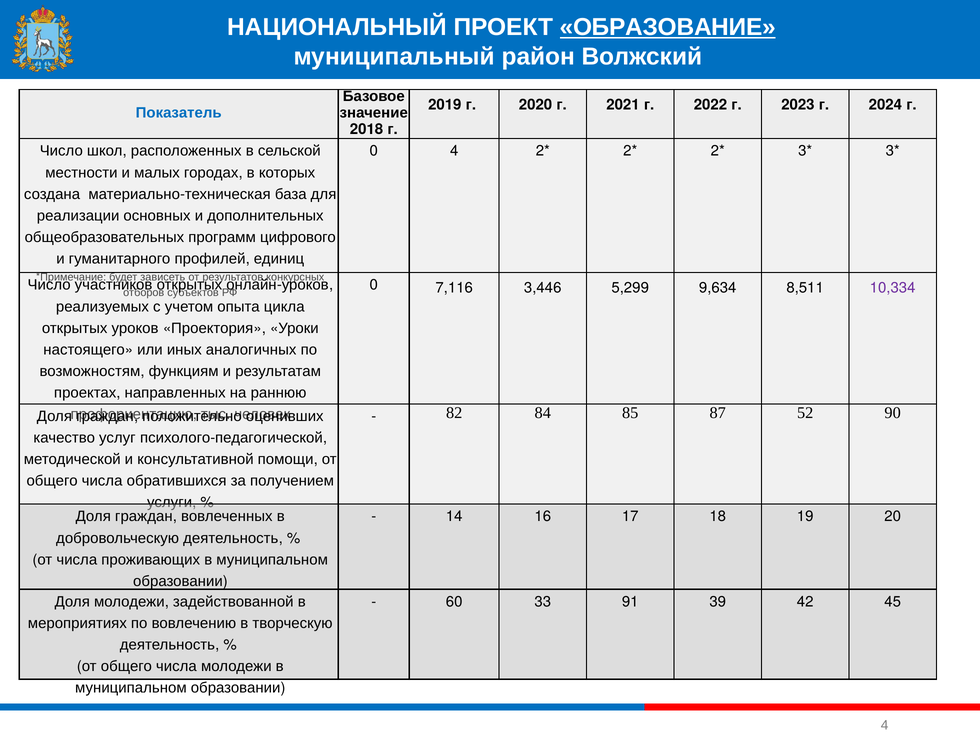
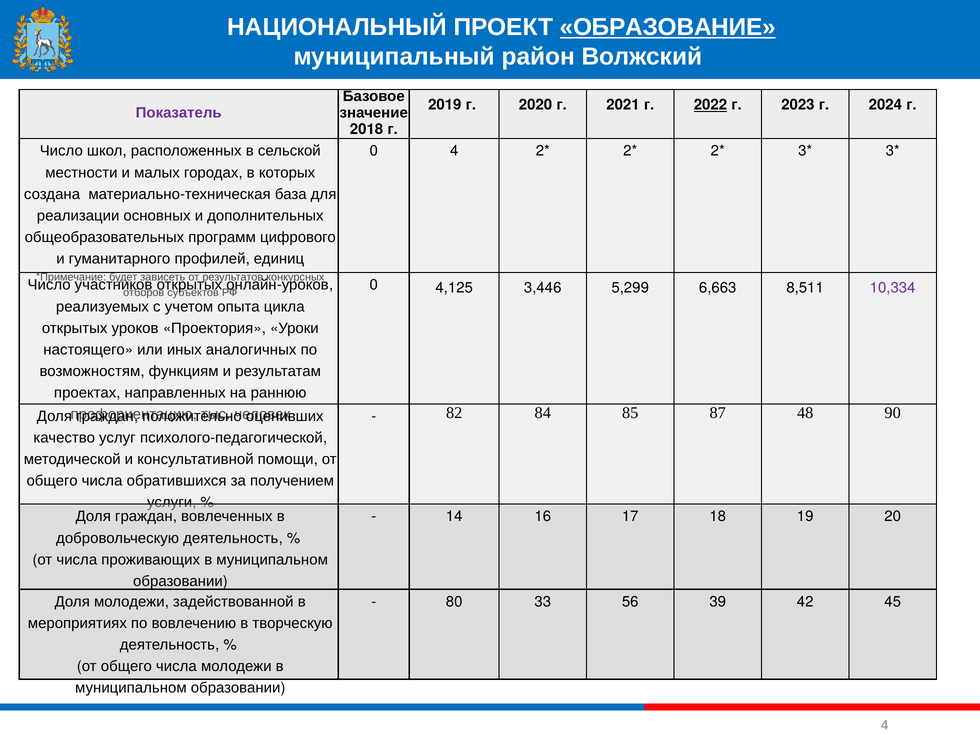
2022 underline: none -> present (710, 105)
Показатель colour: blue -> purple (179, 113)
7,116: 7,116 -> 4,125 (454, 288)
9,634: 9,634 -> 6,663 (718, 288)
52: 52 -> 48 (805, 413)
60: 60 -> 80 (454, 602)
91: 91 -> 56 (630, 602)
